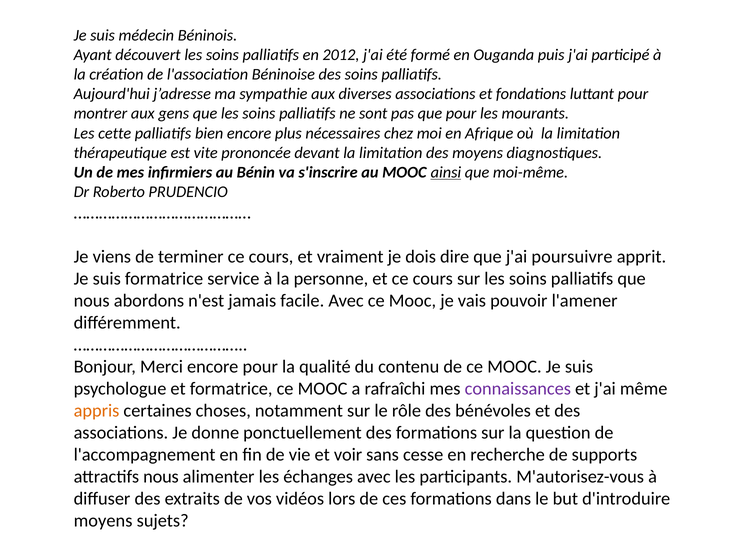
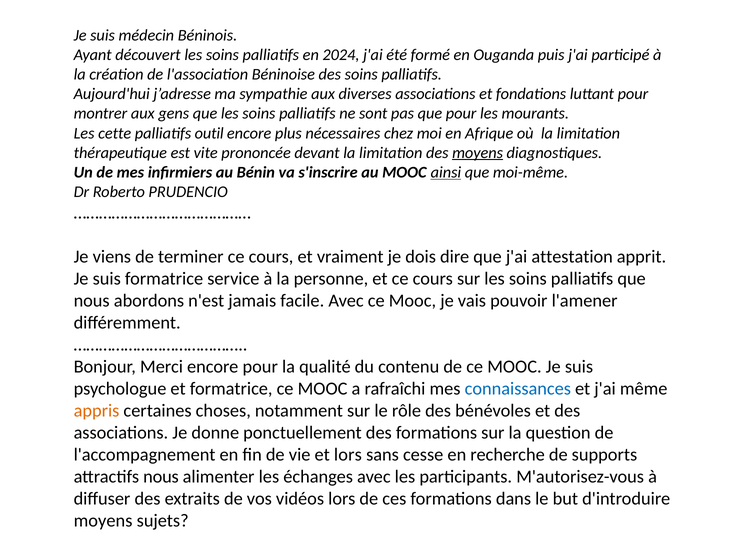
2012: 2012 -> 2024 (341, 55)
bien: bien -> outil (209, 133)
moyens underline: none -> present (478, 153)
poursuivre: poursuivre -> attestation (572, 257)
connaissances colour: purple -> blue (518, 389)
et voir: voir -> lors (348, 455)
